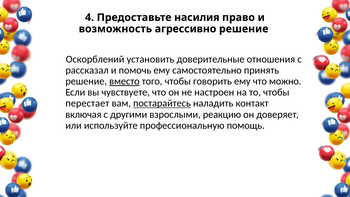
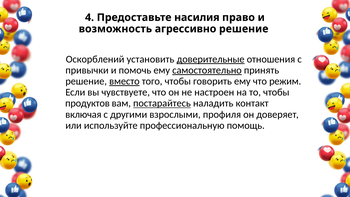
доверительные underline: none -> present (211, 59)
рассказал: рассказал -> привычки (87, 70)
самостоятельно underline: none -> present (207, 70)
можно: можно -> режим (285, 81)
перестает: перестает -> продуктов (87, 103)
реакцию: реакцию -> профиля (222, 114)
